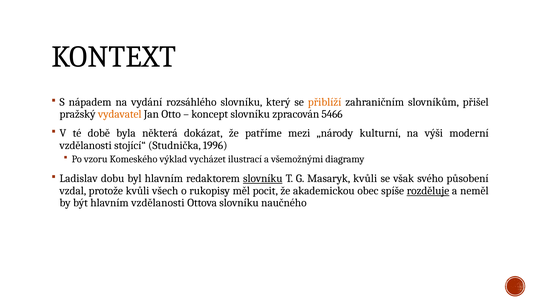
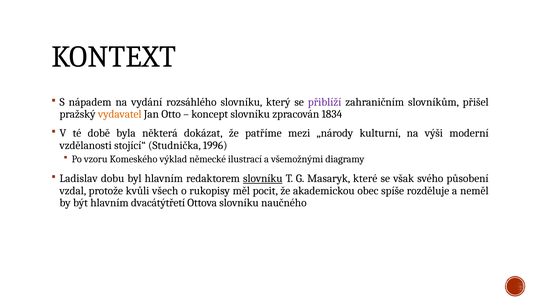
přiblíží colour: orange -> purple (325, 102)
5466: 5466 -> 1834 (332, 114)
vycházet: vycházet -> německé (208, 159)
Masaryk kvůli: kvůli -> které (365, 178)
rozděluje underline: present -> none (428, 191)
hlavním vzdělanosti: vzdělanosti -> dvacátýtřetí (158, 203)
